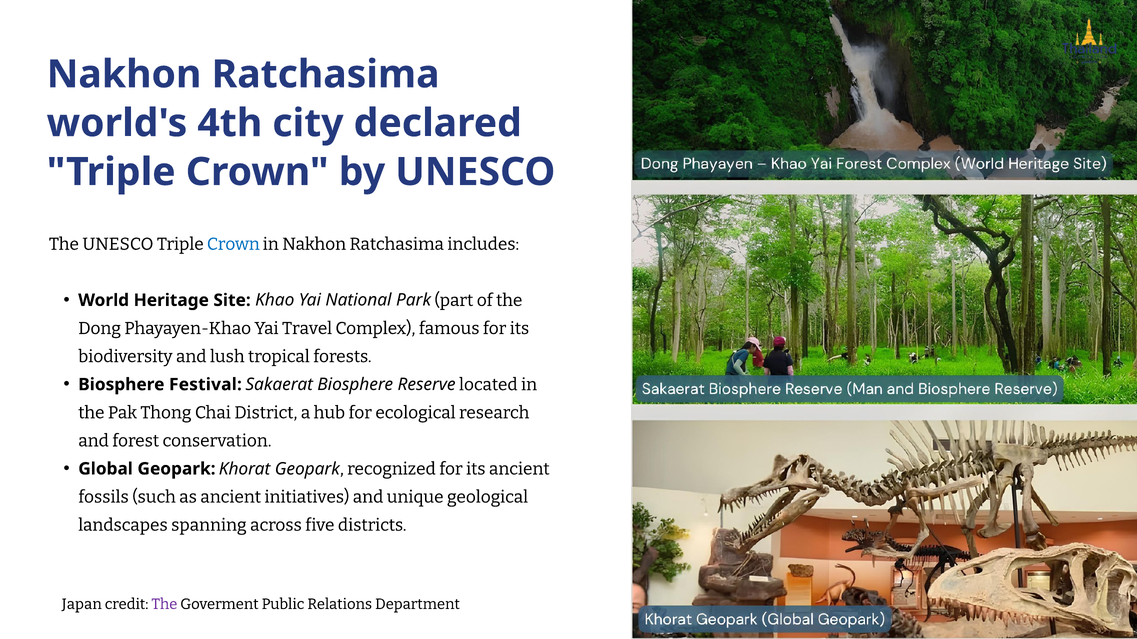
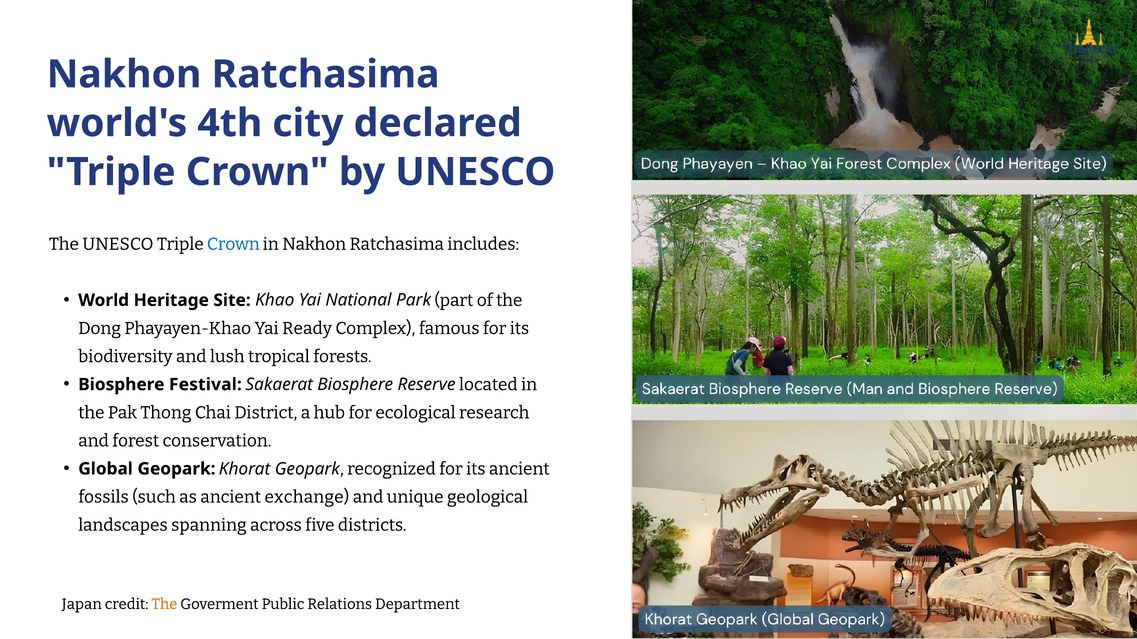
Travel: Travel -> Ready (307, 329)
initiatives: initiatives -> exchange (307, 497)
The colour: purple -> orange (164, 605)
